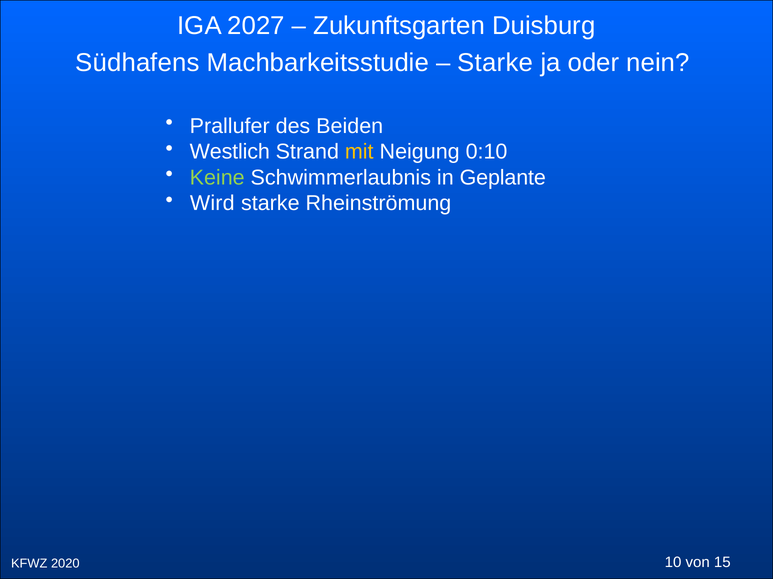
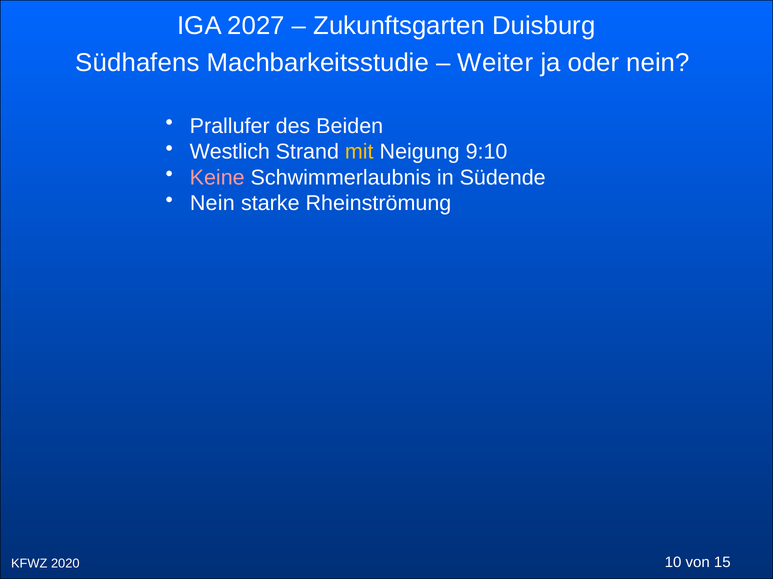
Starke: Starke -> Weiter (495, 63)
0:10: 0:10 -> 9:10 (487, 152)
Keine colour: light green -> pink (217, 178)
Geplante: Geplante -> Südende (503, 178)
Wird: Wird -> Nein (212, 204)
